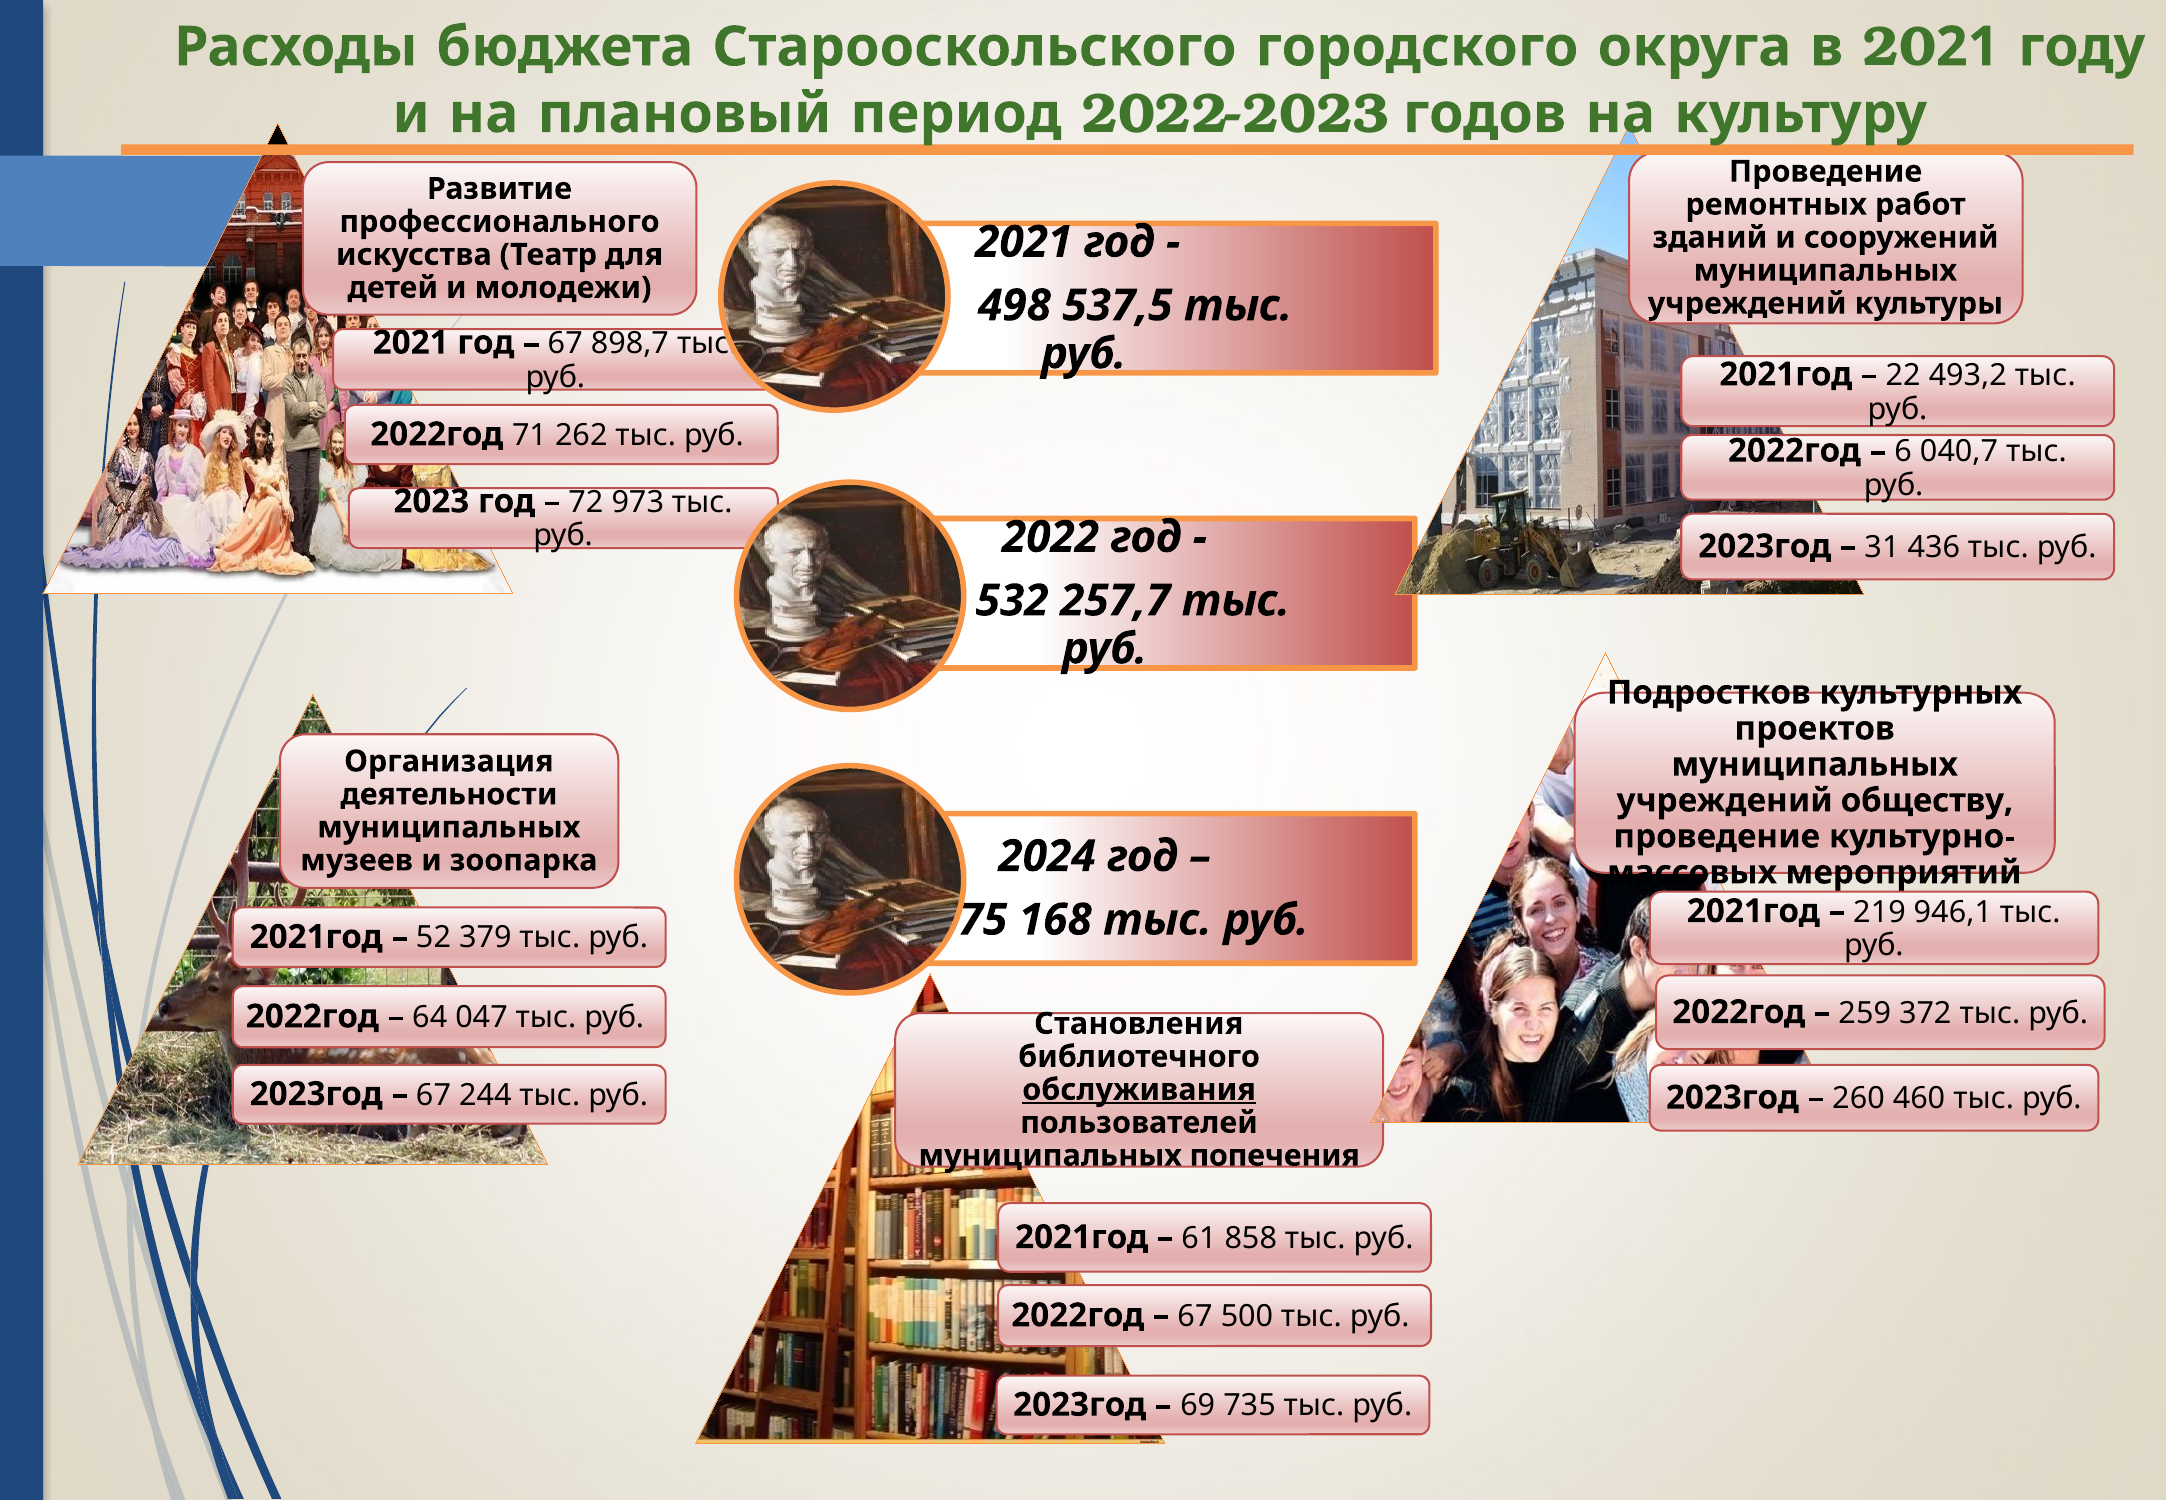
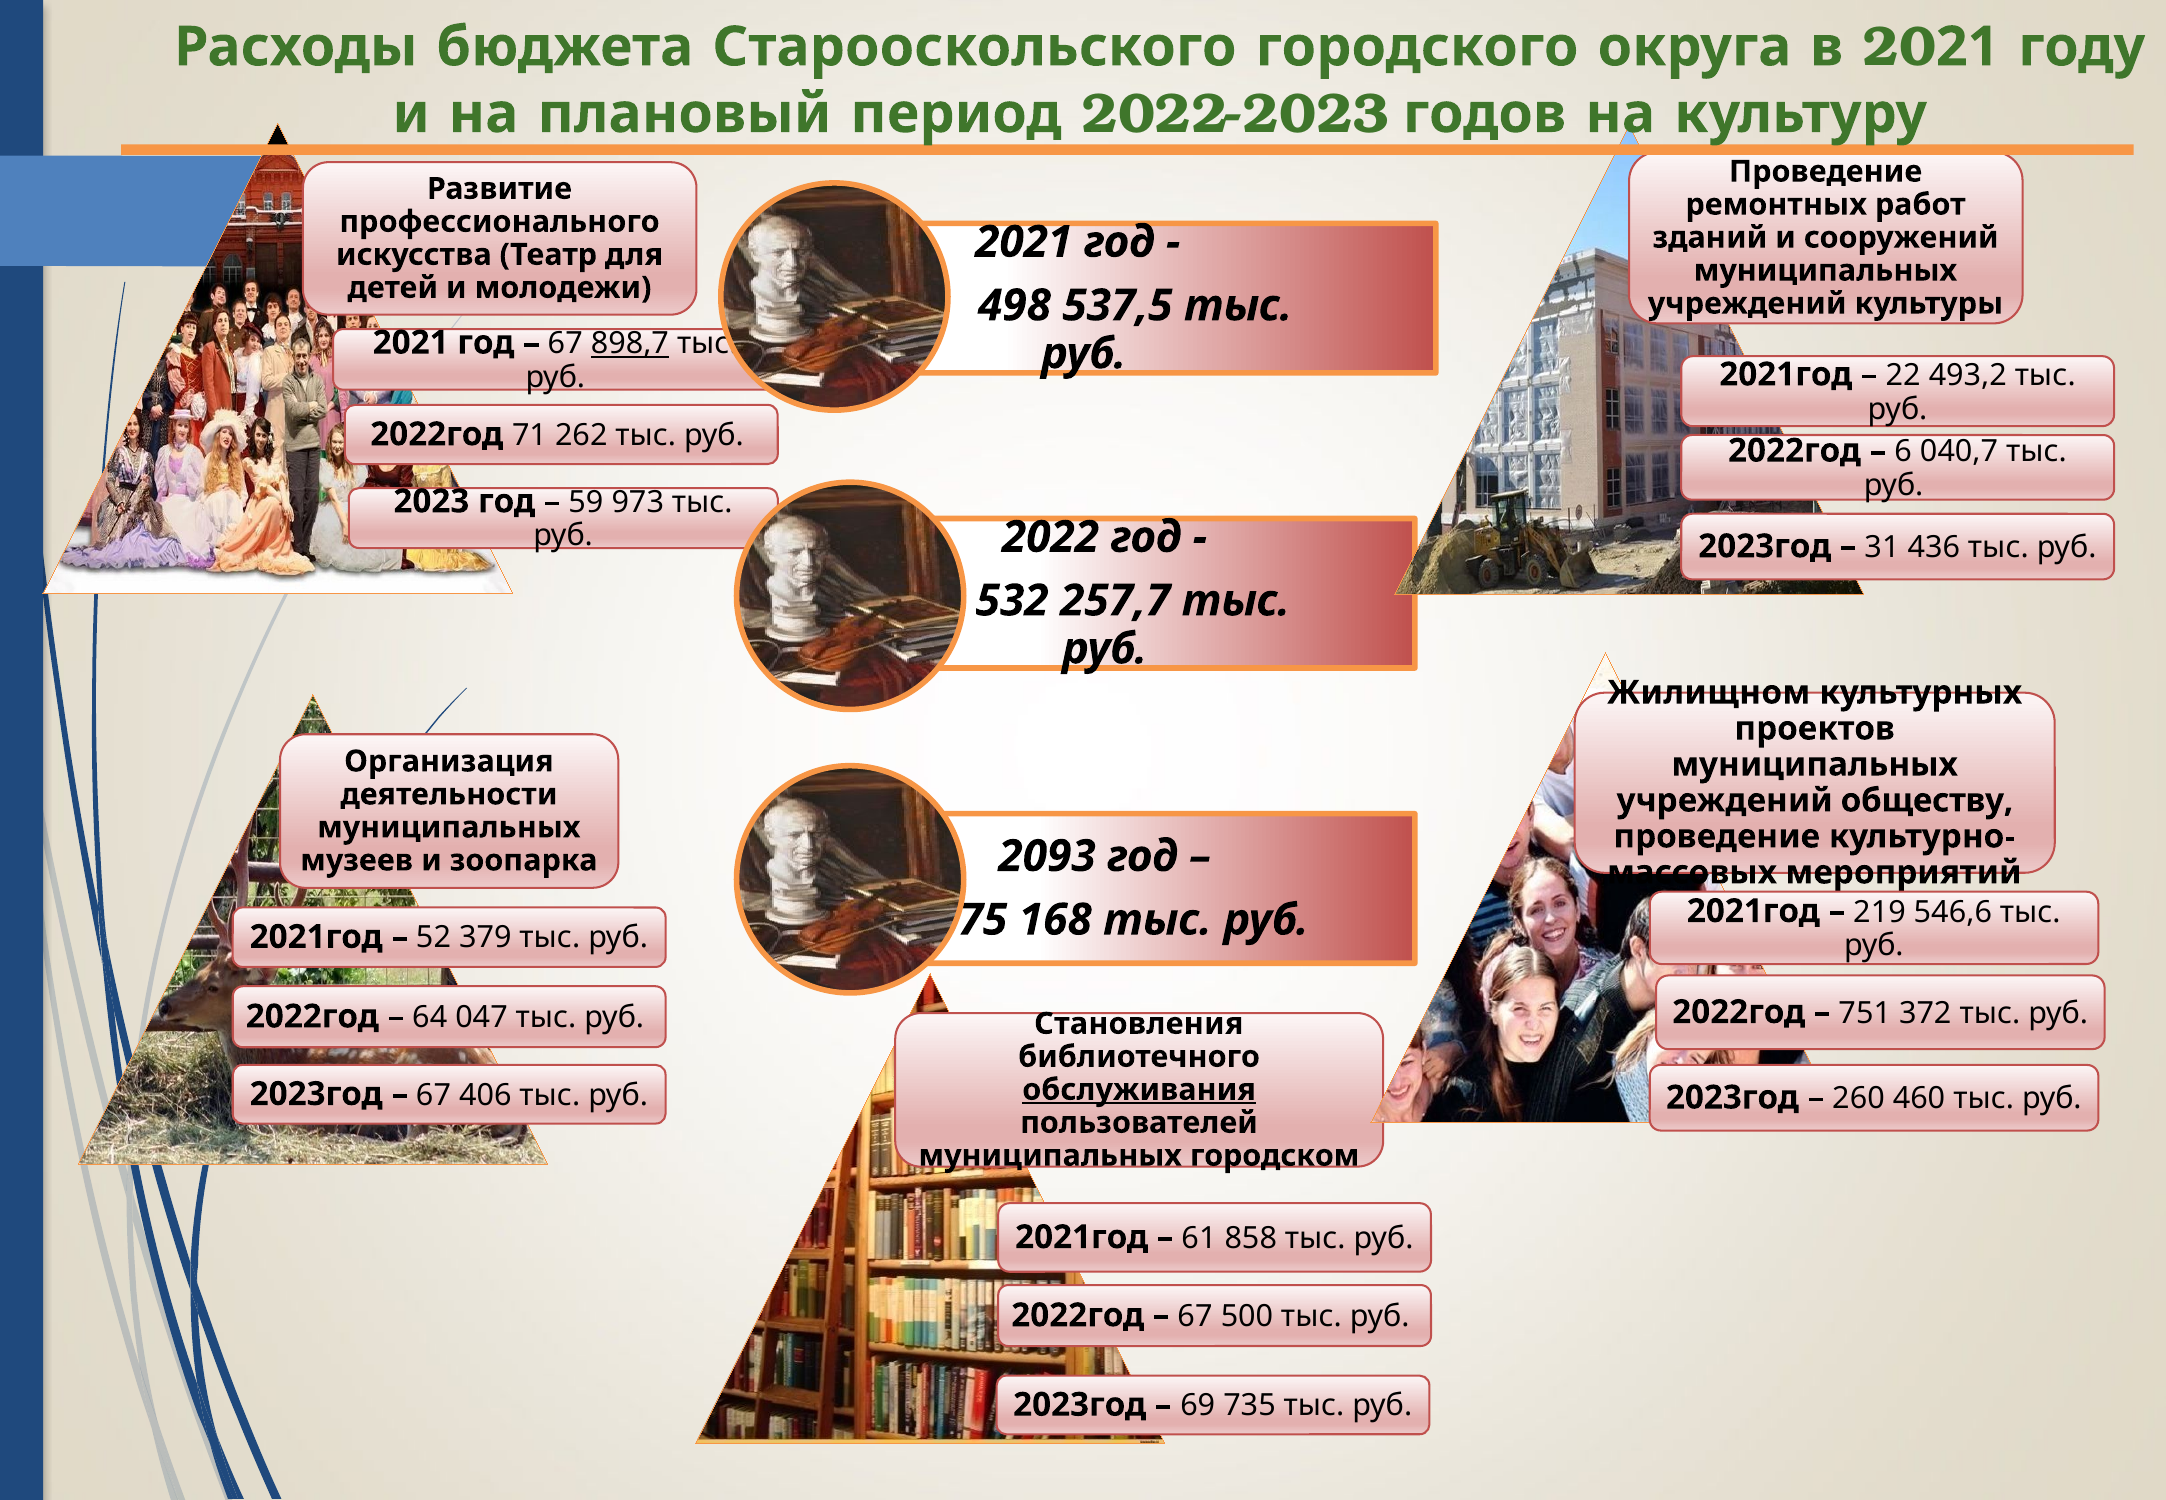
898,7 underline: none -> present (630, 343)
72: 72 -> 59 (586, 502)
Подростков: Подростков -> Жилищном (1709, 692)
2024: 2024 -> 2093 (1047, 856)
946,1: 946,1 -> 546,6 (1953, 912)
259: 259 -> 751 (1865, 1013)
244: 244 -> 406 (485, 1095)
попечения: попечения -> городском (1275, 1155)
